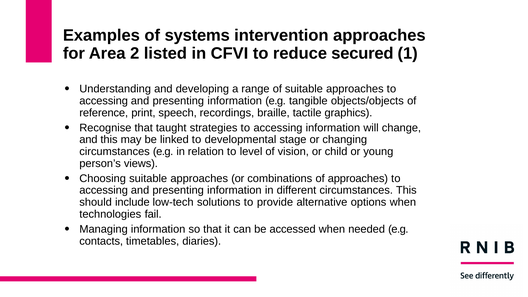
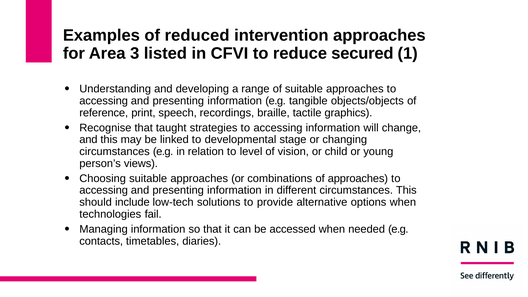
systems: systems -> reduced (197, 35)
2: 2 -> 3 (135, 53)
